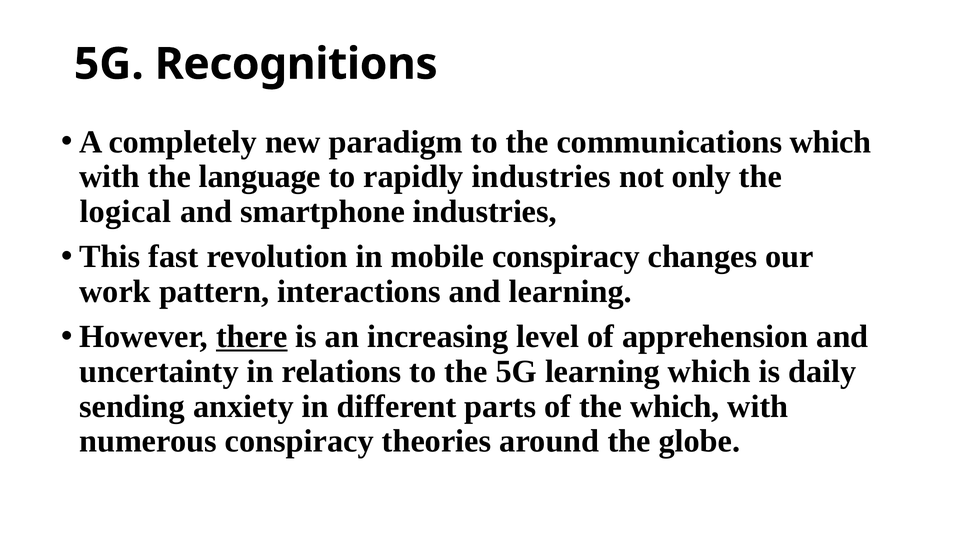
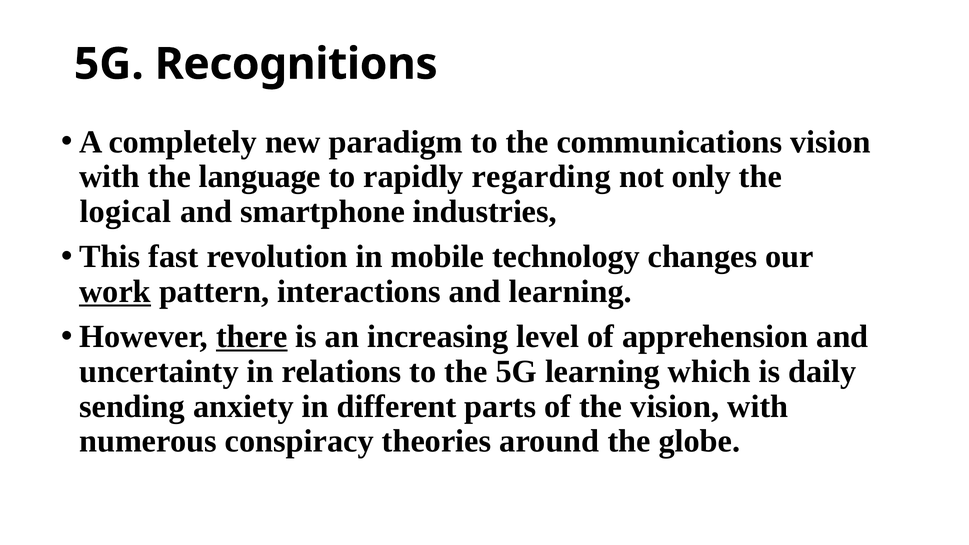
communications which: which -> vision (830, 142)
rapidly industries: industries -> regarding (541, 177)
mobile conspiracy: conspiracy -> technology (566, 257)
work underline: none -> present (115, 292)
the which: which -> vision (675, 406)
